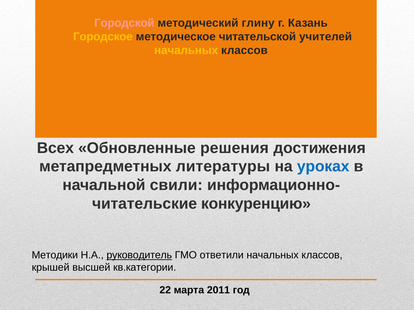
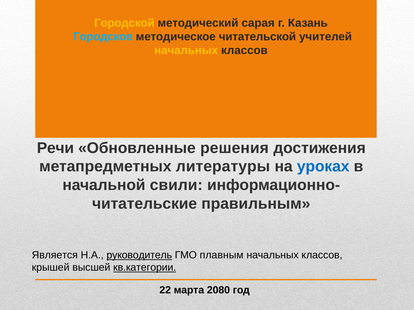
Городской colour: pink -> yellow (124, 23)
глину: глину -> сарая (258, 23)
Городское colour: yellow -> light blue (103, 37)
Всех: Всех -> Речи (55, 148)
конкуренцию: конкуренцию -> правильным (256, 204)
Методики: Методики -> Является (55, 255)
ответили: ответили -> плавным (222, 255)
кв.категории underline: none -> present (145, 268)
2011: 2011 -> 2080 (218, 291)
